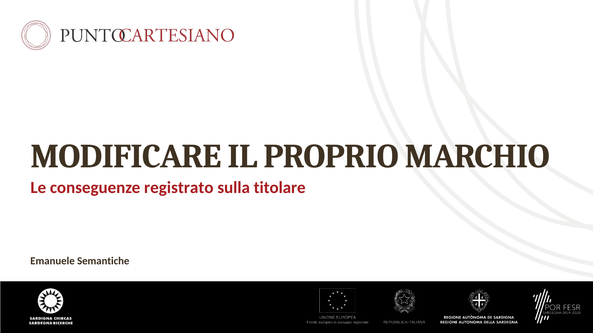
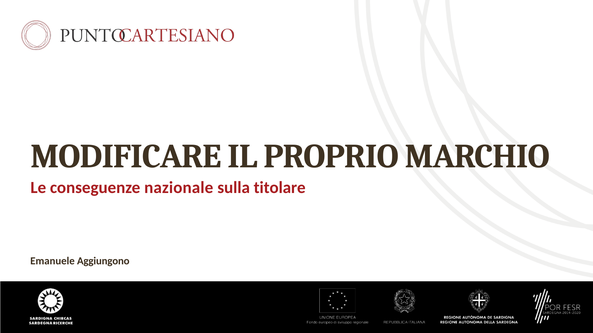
registrato: registrato -> nazionale (179, 188)
Semantiche: Semantiche -> Aggiungono (103, 261)
